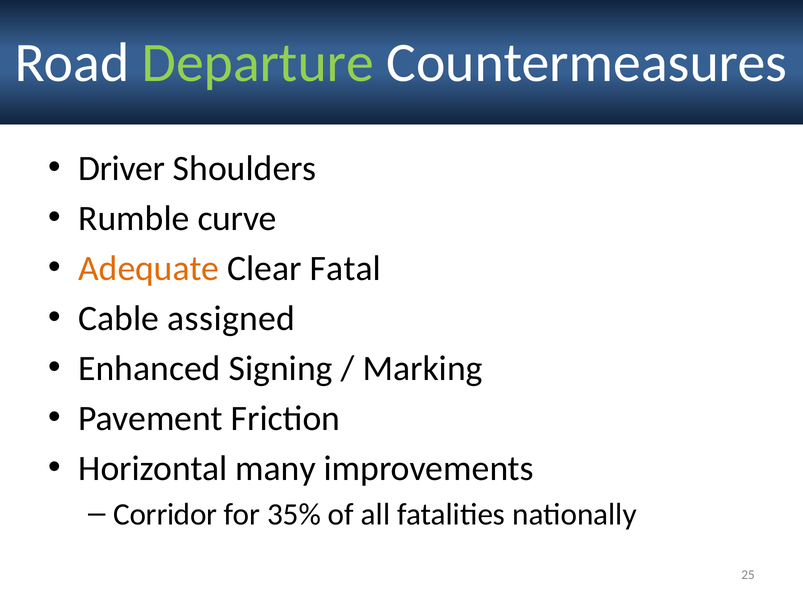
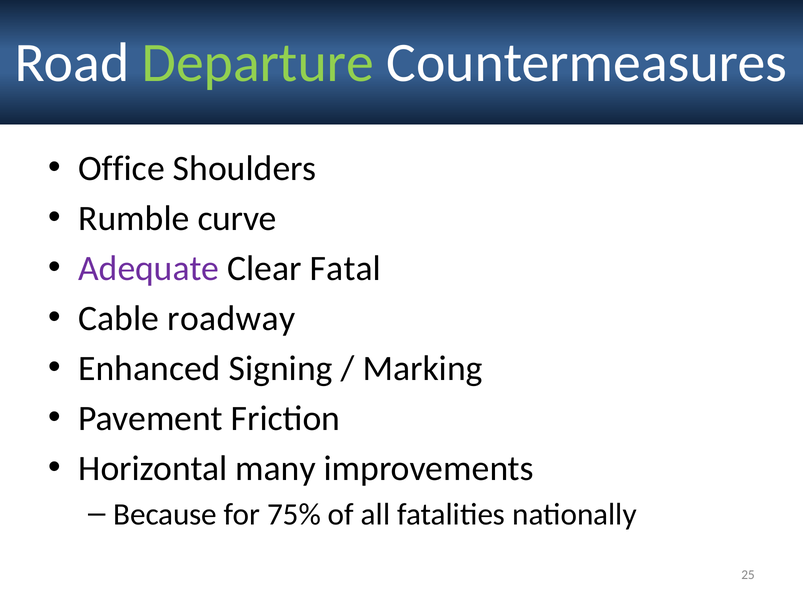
Driver: Driver -> Office (122, 168)
Adequate colour: orange -> purple (149, 269)
assigned: assigned -> roadway (231, 319)
Corridor: Corridor -> Because (165, 515)
35%: 35% -> 75% (294, 515)
